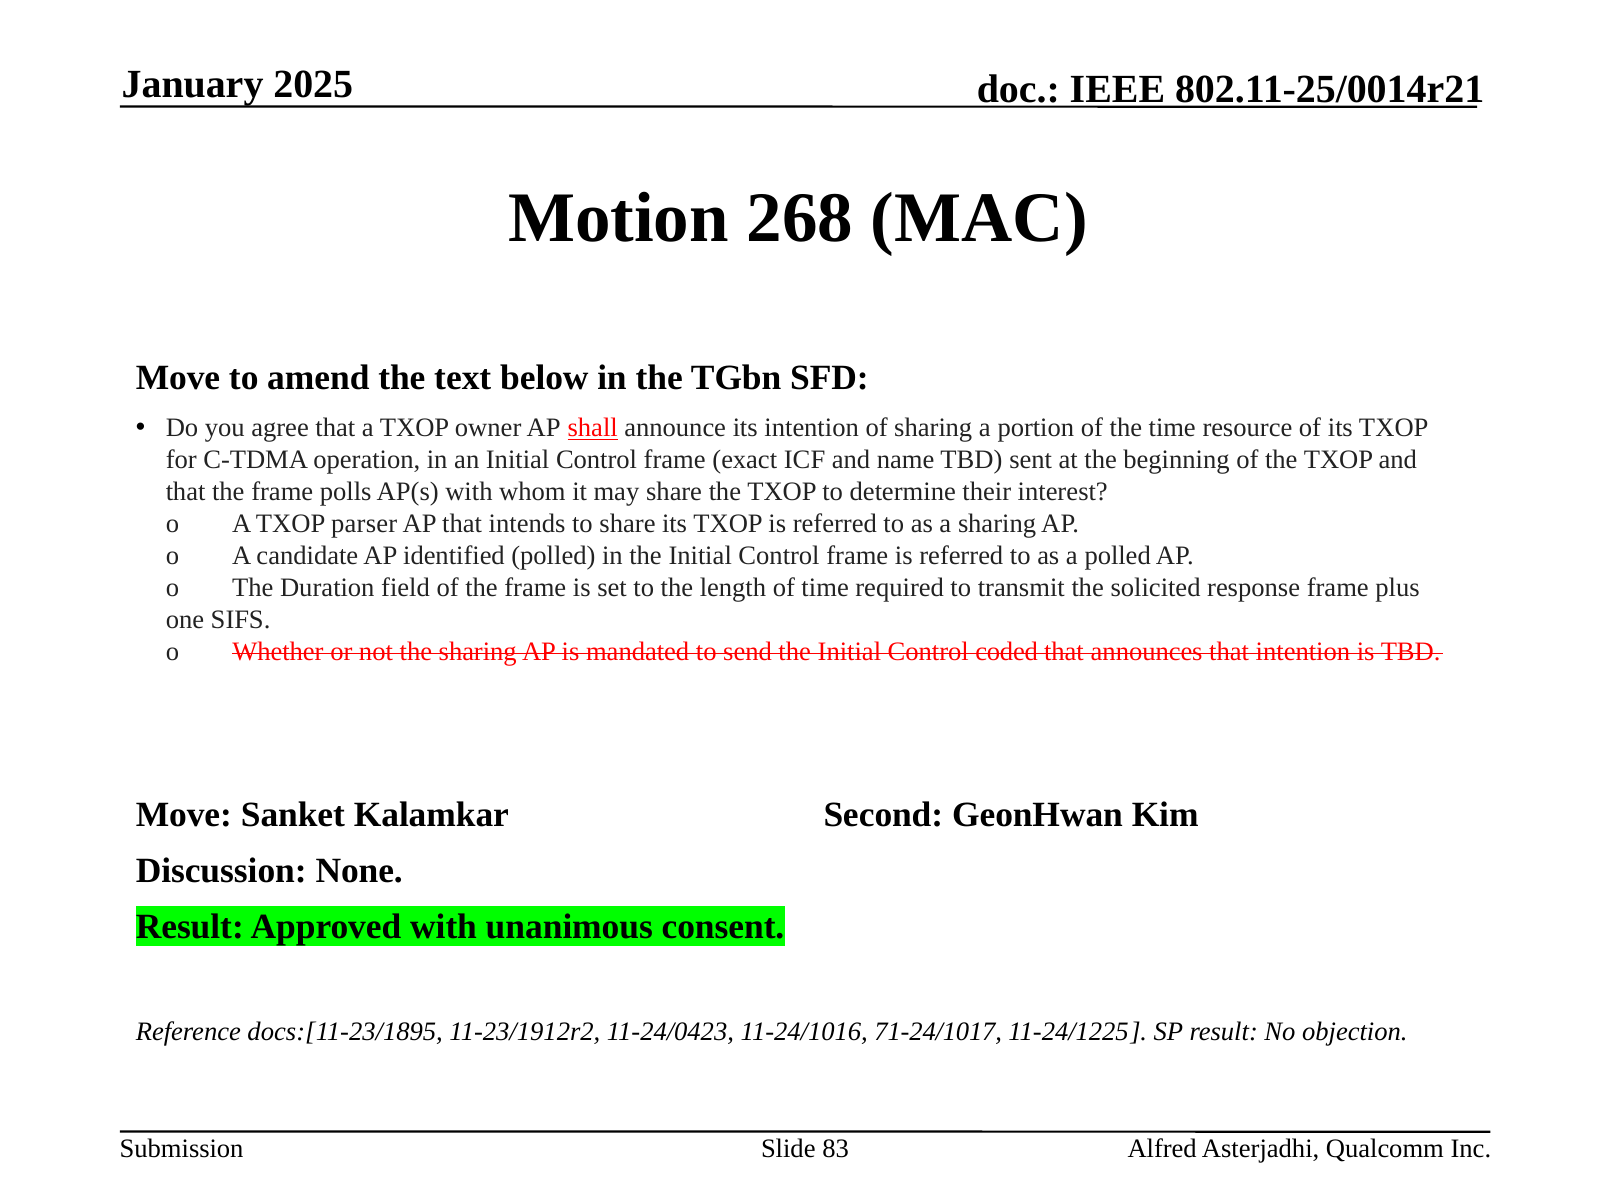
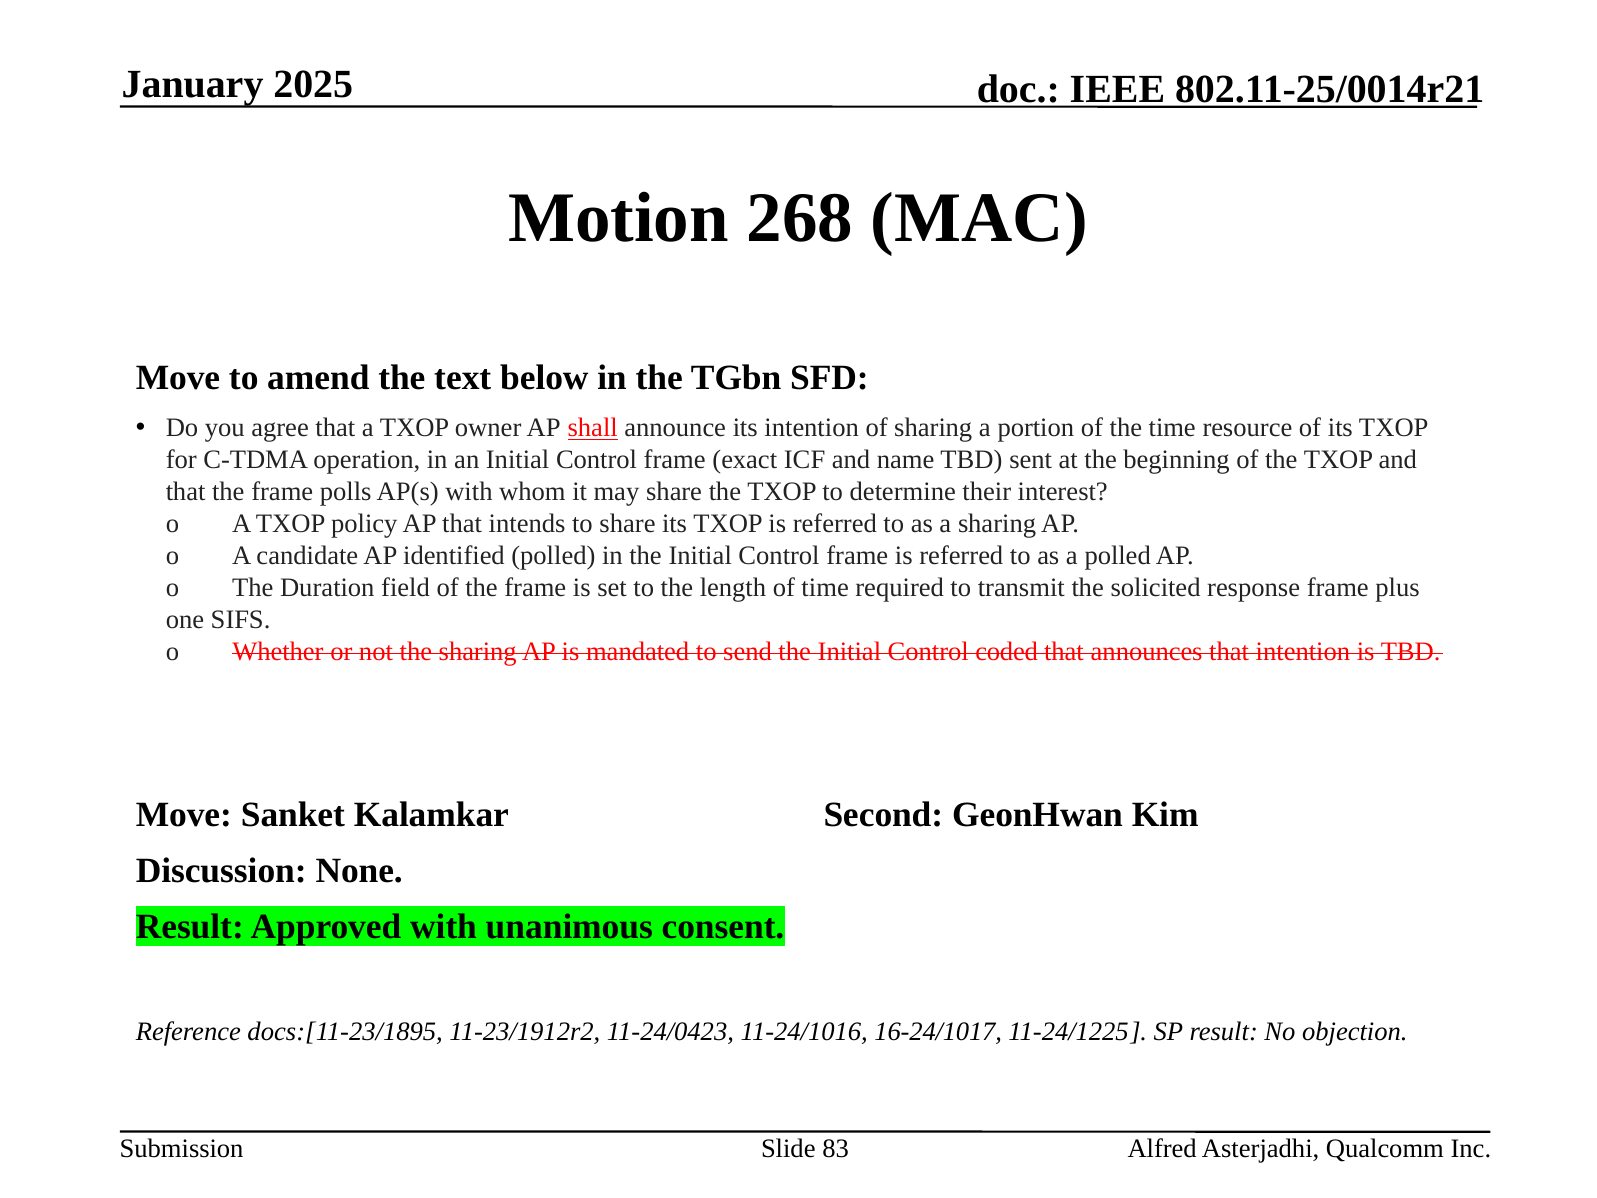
parser: parser -> policy (364, 524)
71-24/1017: 71-24/1017 -> 16-24/1017 (938, 1032)
